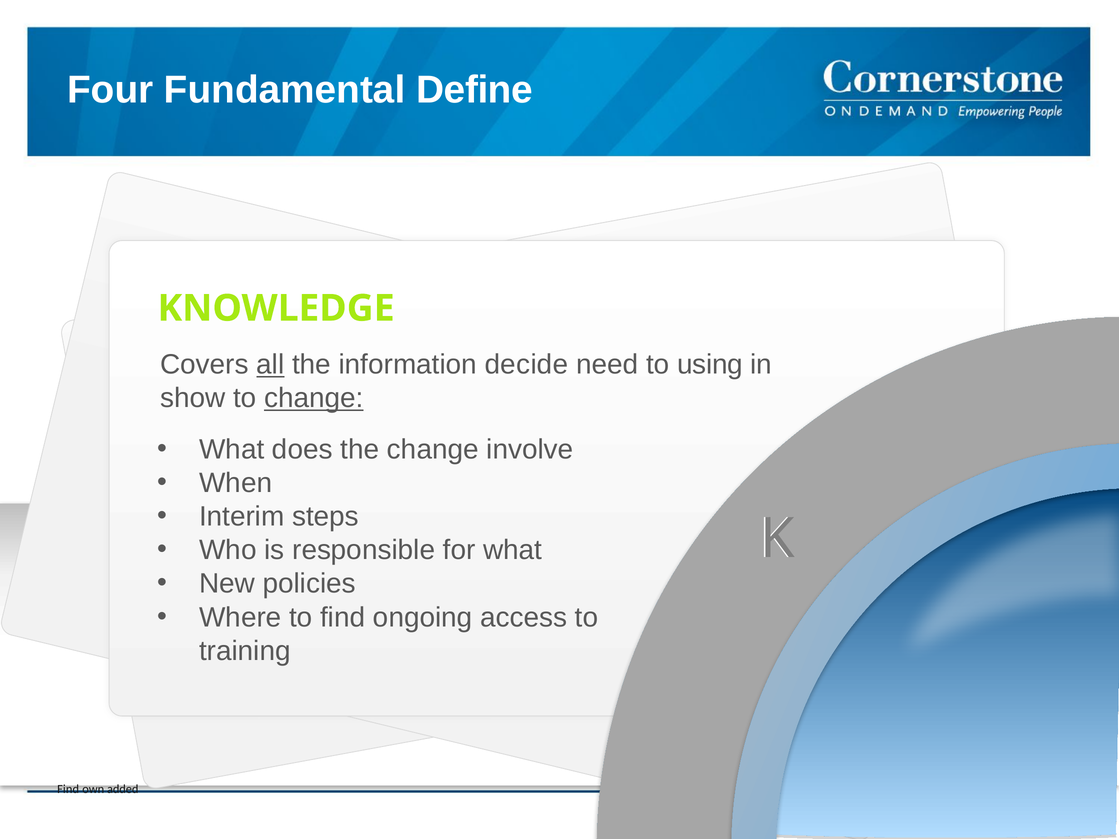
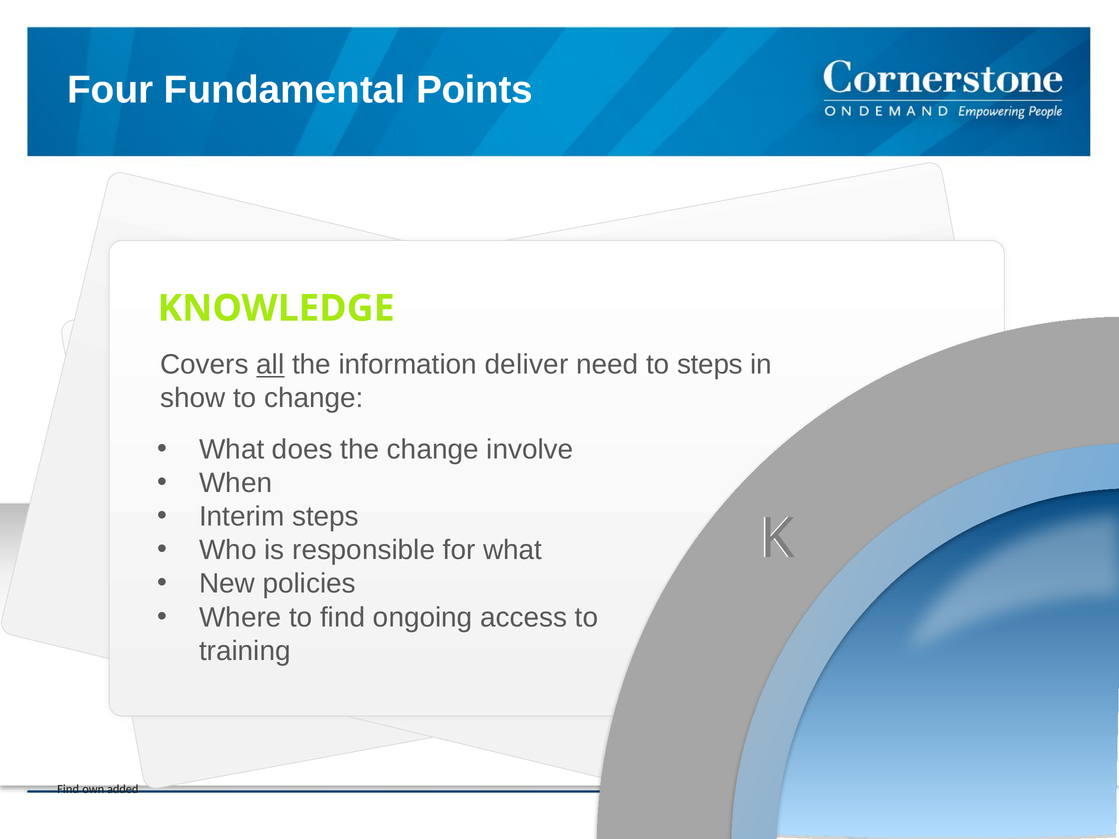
Define: Define -> Points (474, 90)
decide: decide -> deliver (527, 365)
to using: using -> steps (710, 365)
change underline: present -> none (314, 398)
